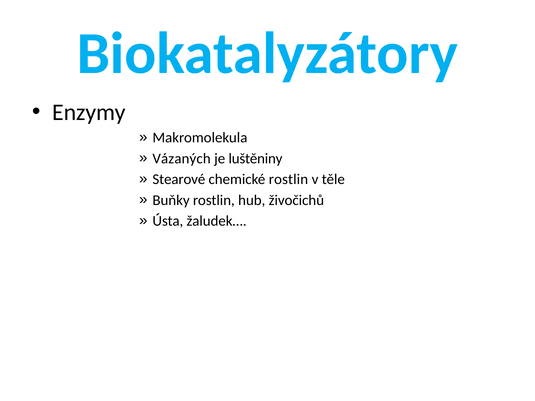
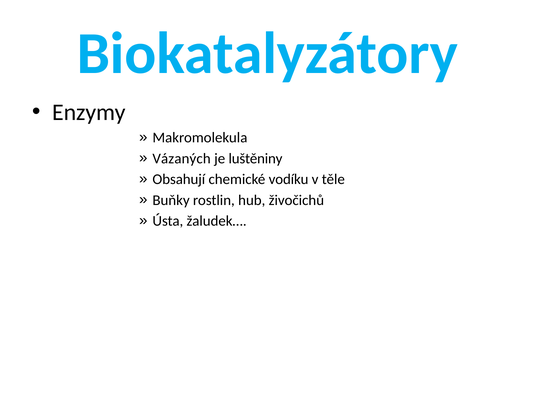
Stearové: Stearové -> Obsahují (179, 179)
chemické rostlin: rostlin -> vodíku (289, 179)
